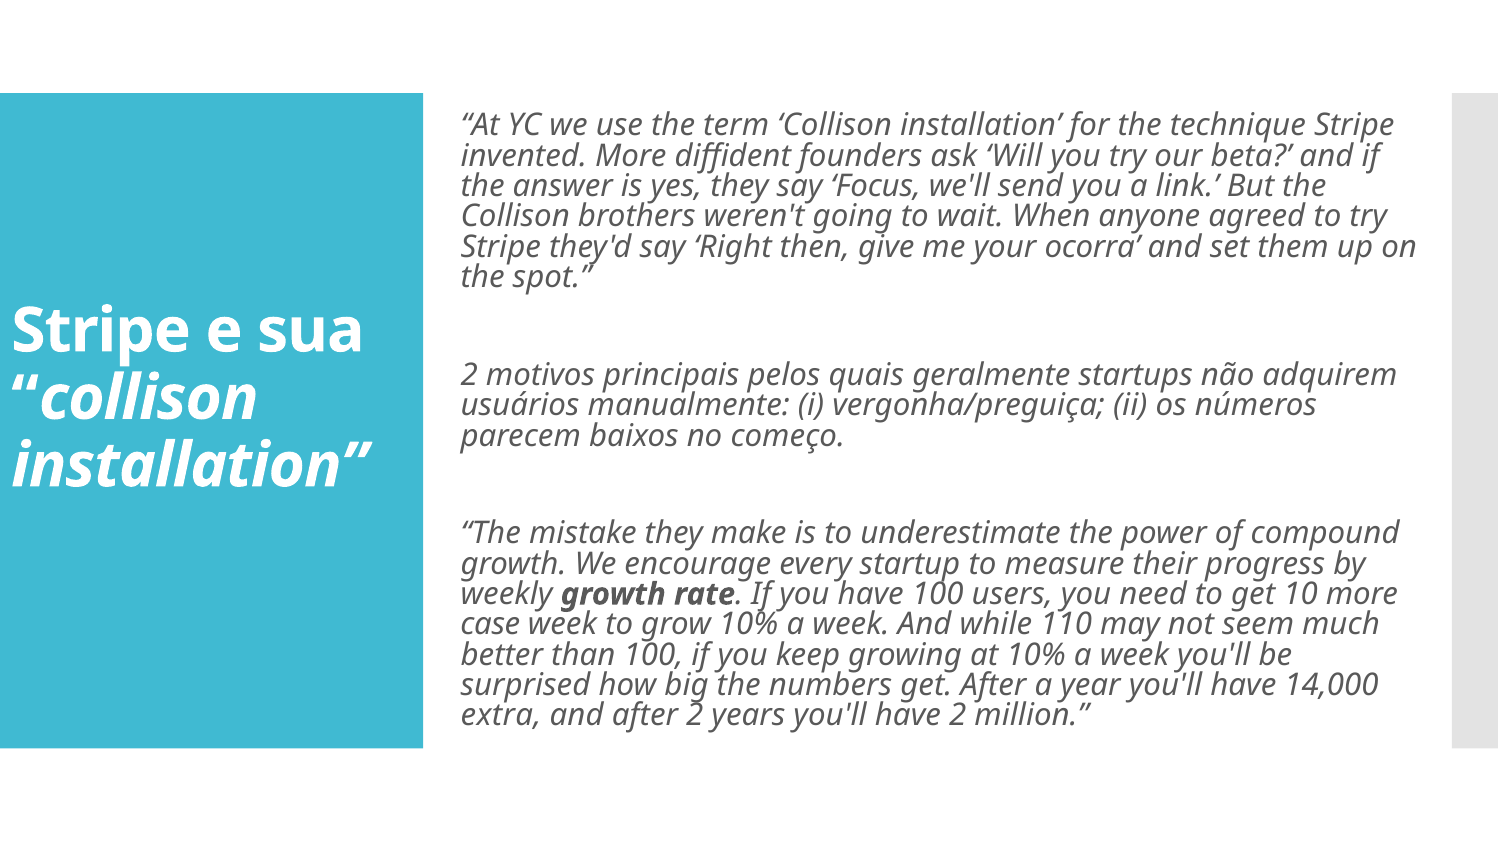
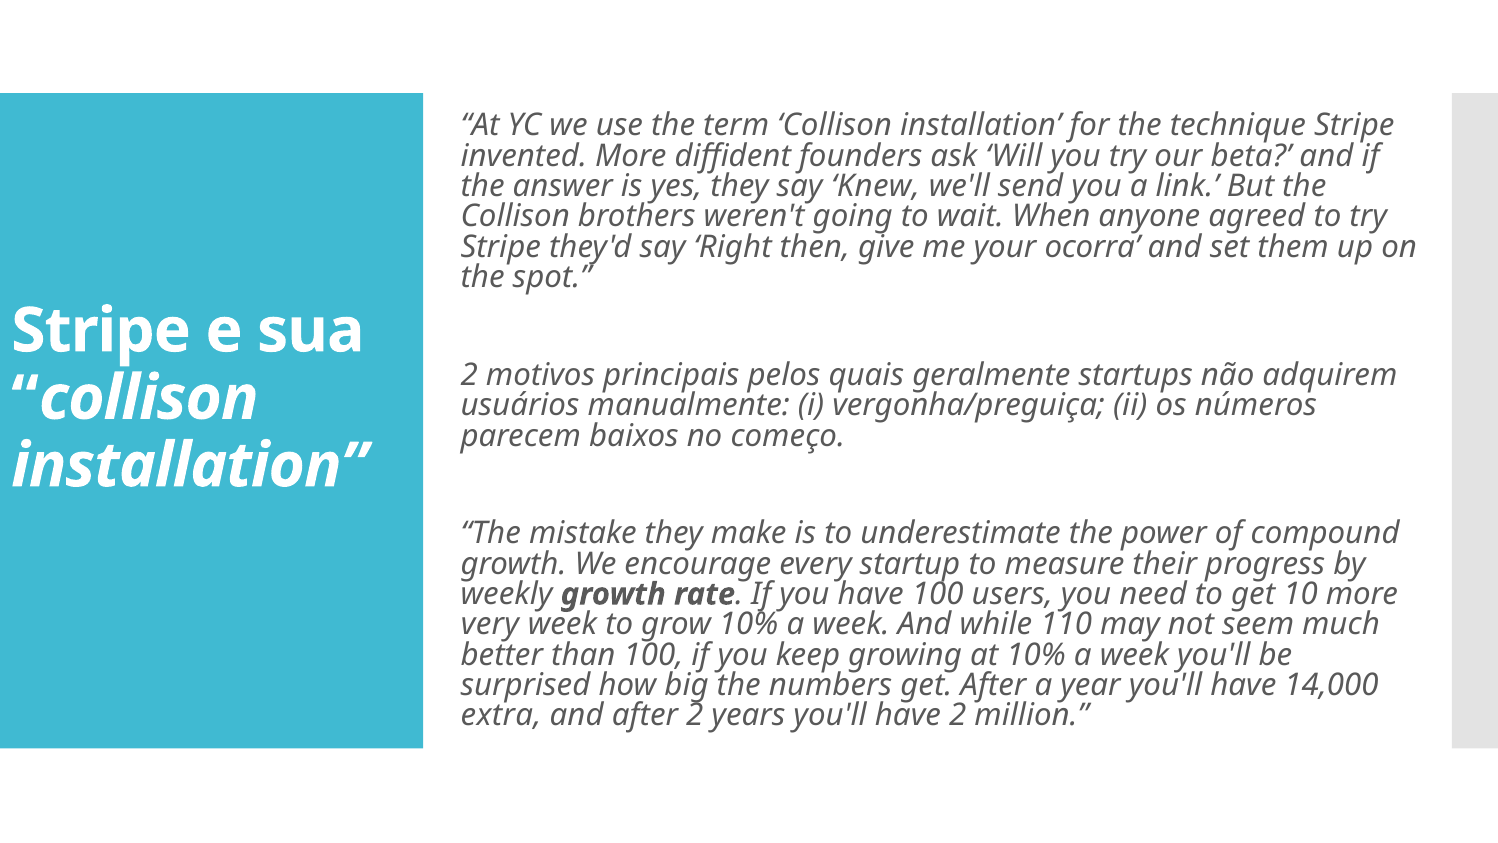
Focus: Focus -> Knew (875, 186)
case: case -> very (490, 624)
